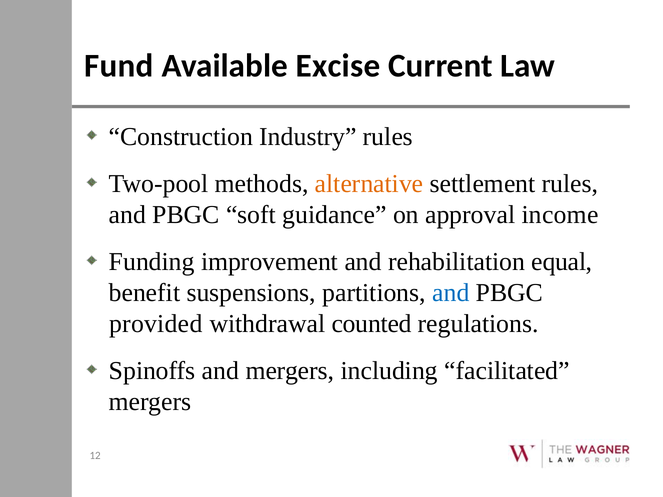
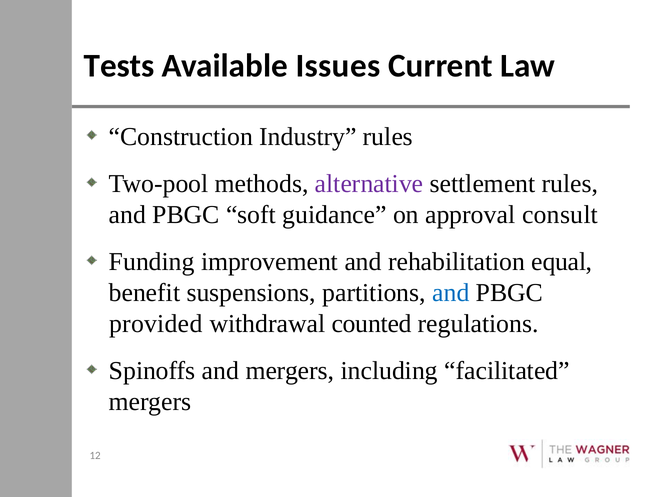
Fund: Fund -> Tests (119, 66)
Excise: Excise -> Issues (338, 66)
alternative colour: orange -> purple (369, 184)
income: income -> consult (560, 215)
